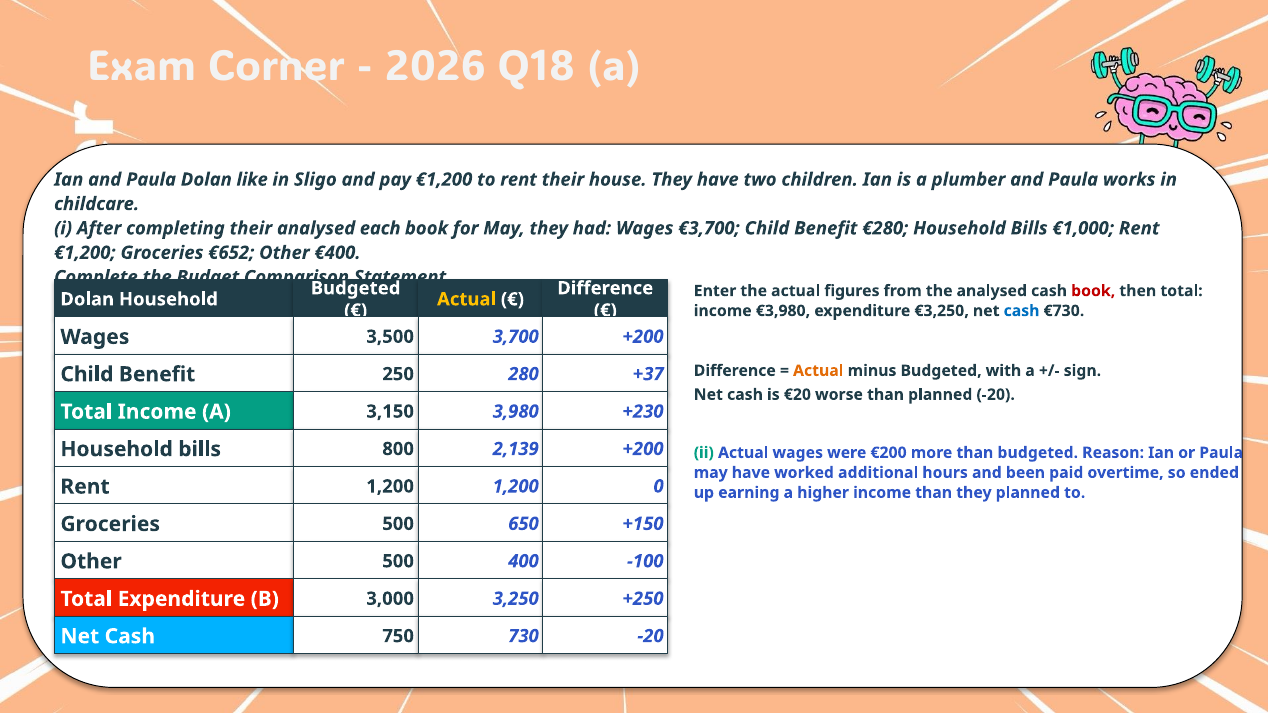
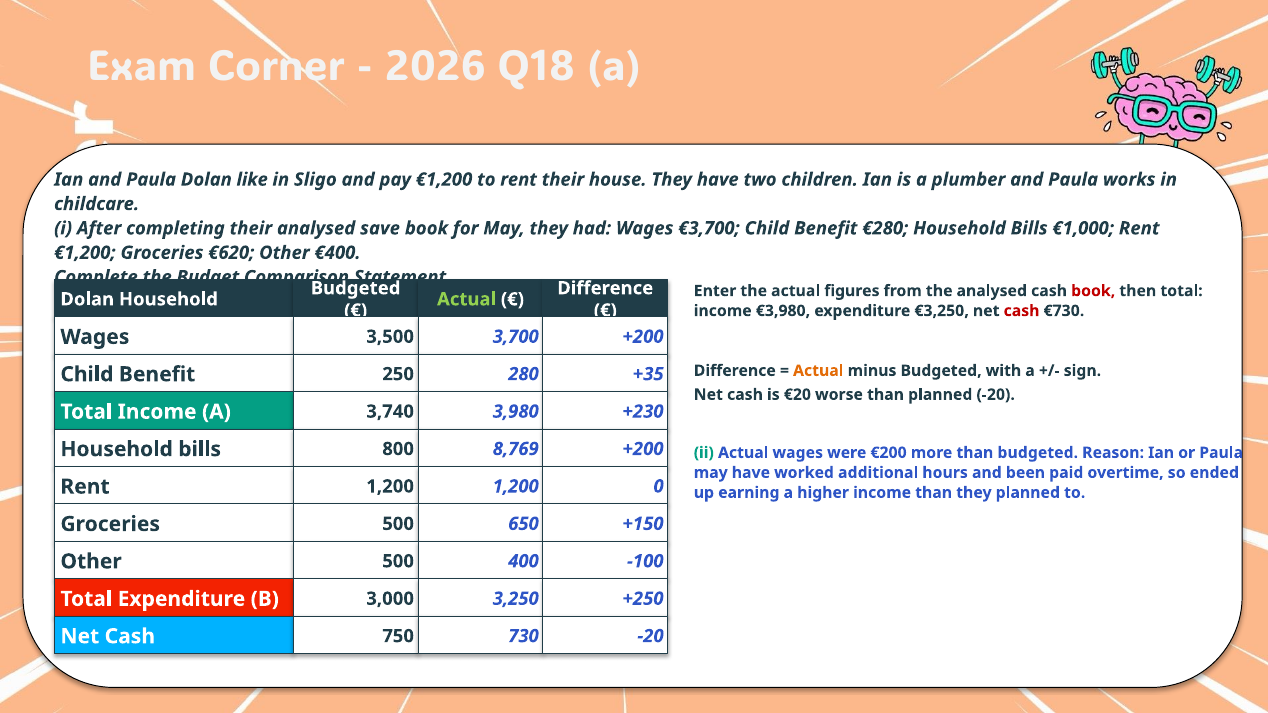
each: each -> save (380, 228)
€652: €652 -> €620 (231, 253)
Actual colour: yellow -> light green (467, 299)
cash colour: blue -> red (1022, 311)
+37: +37 -> +35 (648, 374)
3,150: 3,150 -> 3,740 (390, 412)
2,139: 2,139 -> 8,769 (516, 449)
